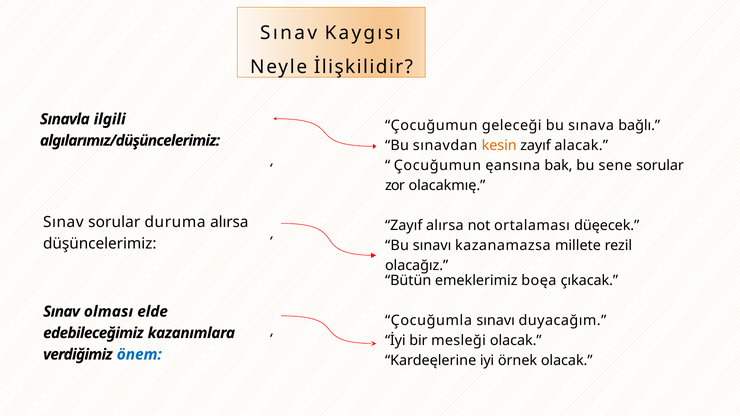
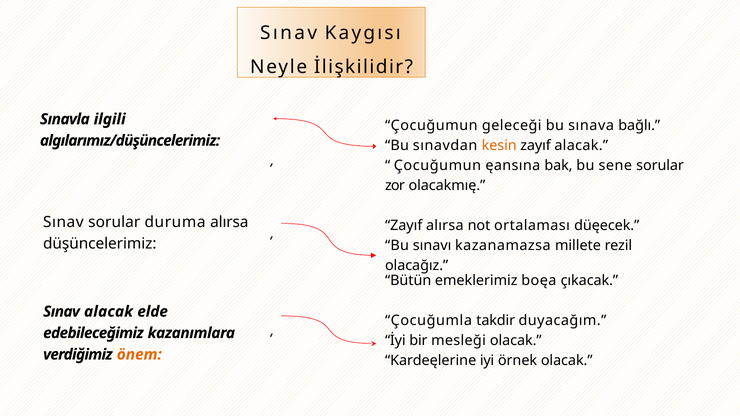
Sınav olması: olması -> alacak (108, 312)
Çocuğumla sınavı: sınavı -> takdir (496, 321)
önem colour: blue -> orange (139, 355)
